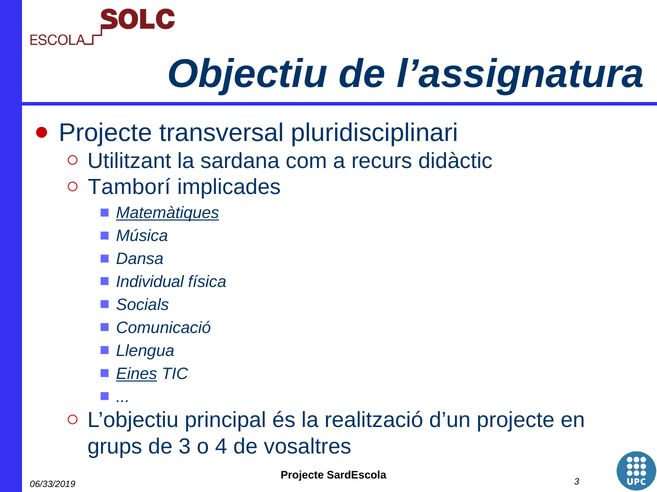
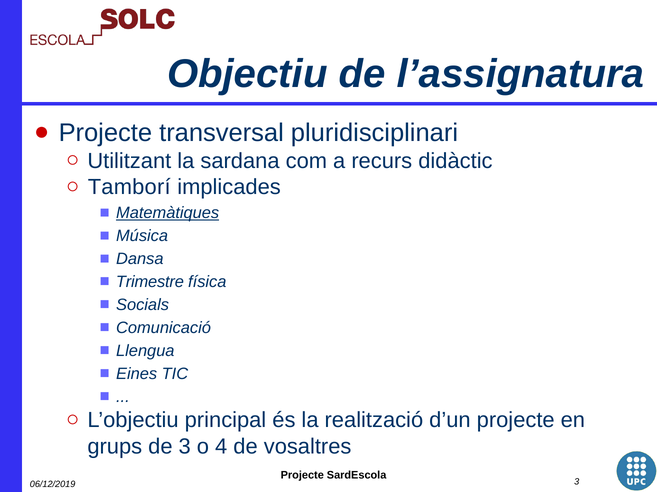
Individual: Individual -> Trimestre (150, 282)
Eines underline: present -> none (137, 374)
06/33/2019: 06/33/2019 -> 06/12/2019 (53, 485)
